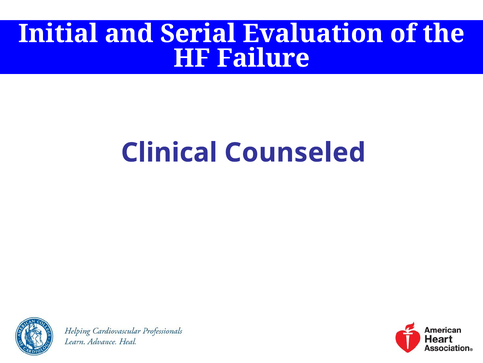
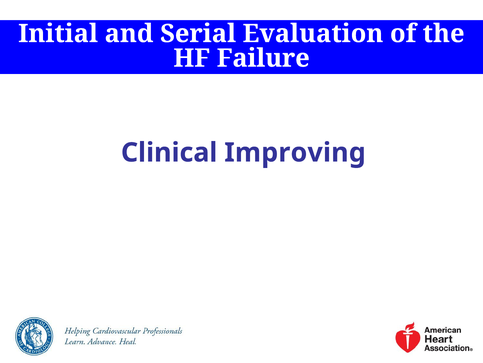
Counseled: Counseled -> Improving (295, 152)
